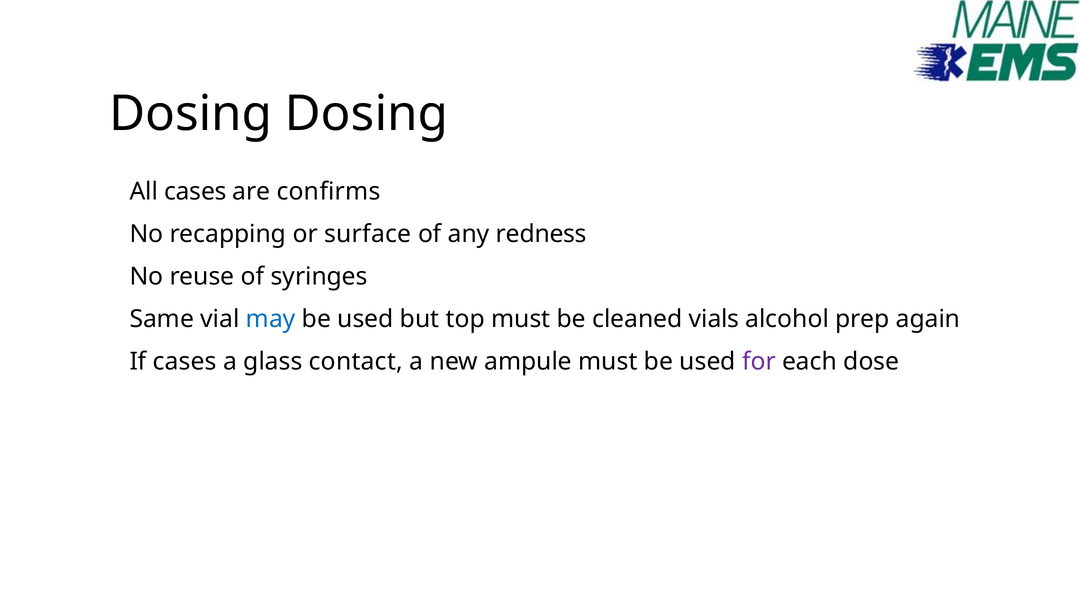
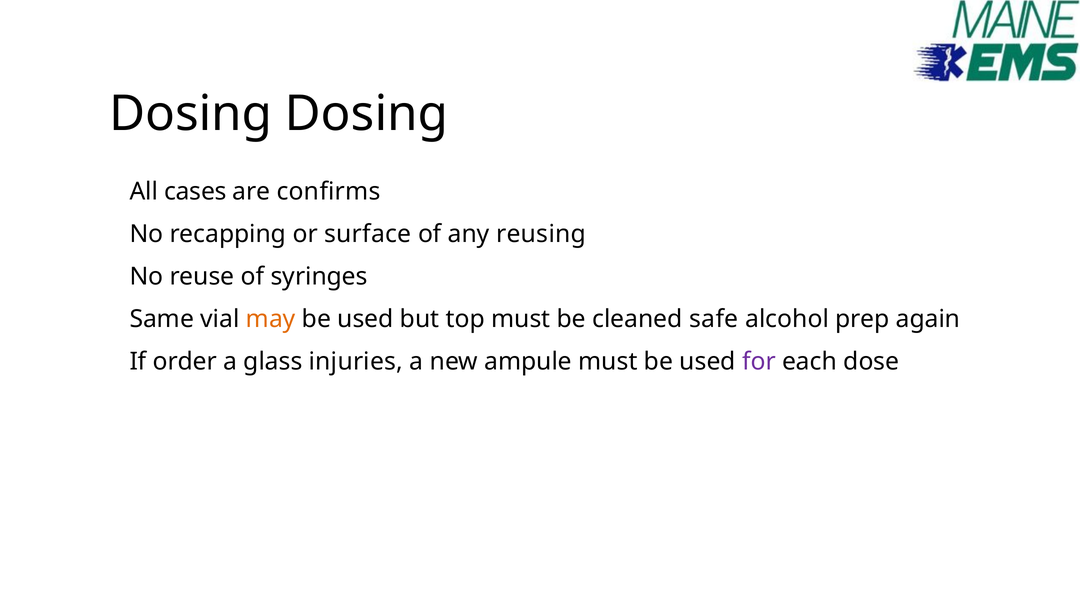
redness: redness -> reusing (541, 234)
may colour: blue -> orange (271, 319)
vials: vials -> safe (714, 319)
If cases: cases -> order (185, 361)
contact: contact -> injuries (356, 361)
